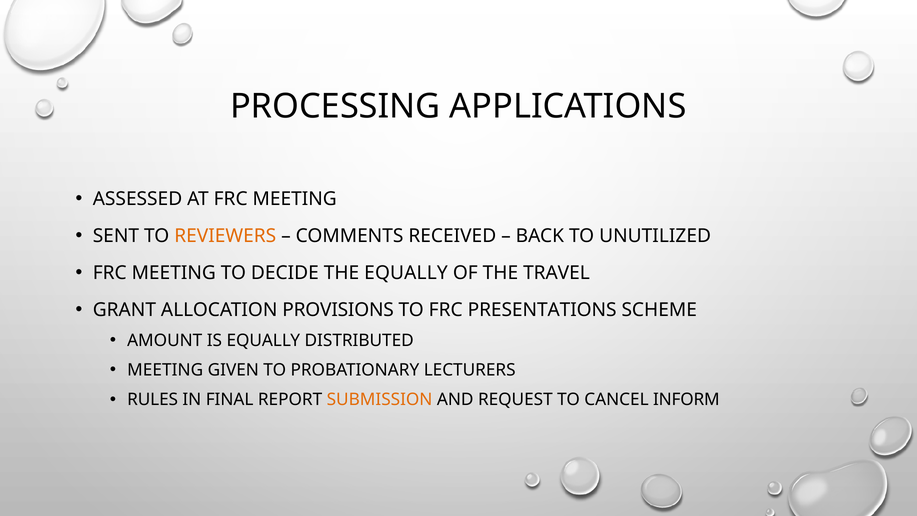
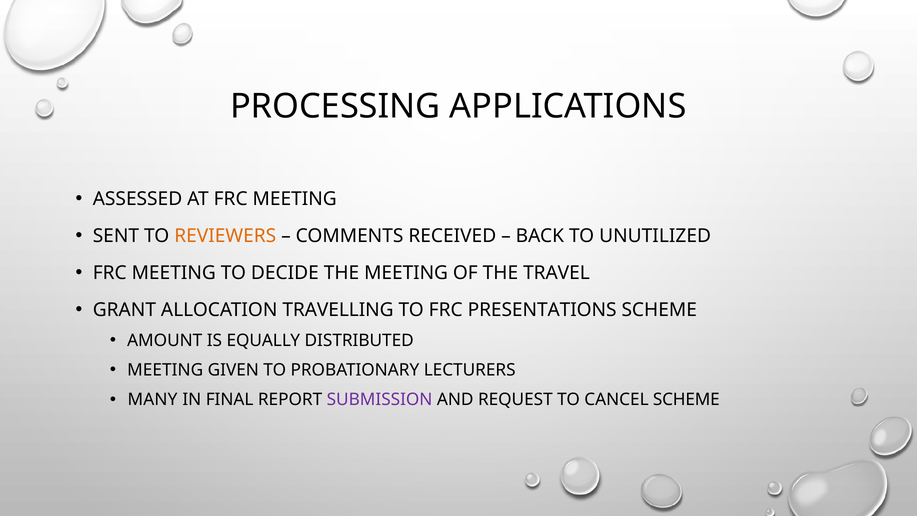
THE EQUALLY: EQUALLY -> MEETING (406, 273)
PROVISIONS: PROVISIONS -> TRAVELLING (338, 310)
RULES: RULES -> MANY (152, 400)
SUBMISSION colour: orange -> purple (380, 400)
CANCEL INFORM: INFORM -> SCHEME (686, 400)
